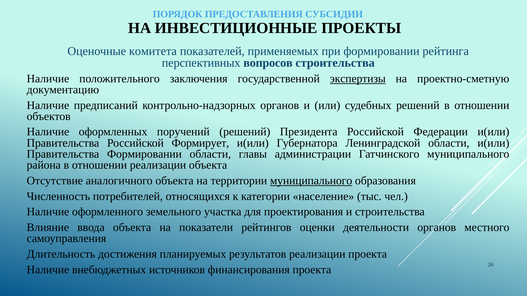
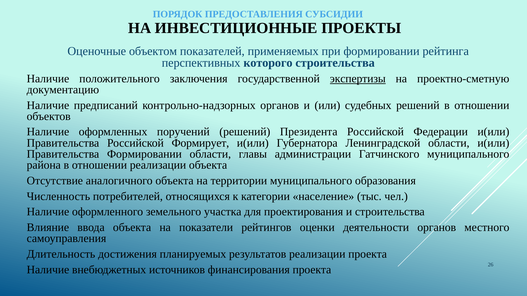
комитета: комитета -> объектом (153, 51)
вопросов: вопросов -> которого (268, 63)
муниципального underline: present -> none (311, 181)
